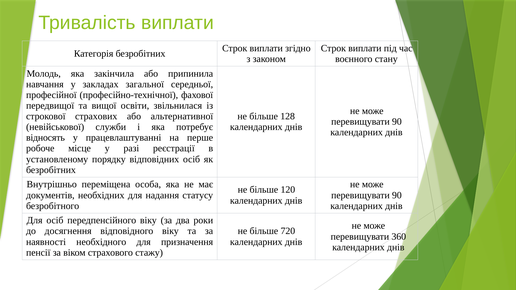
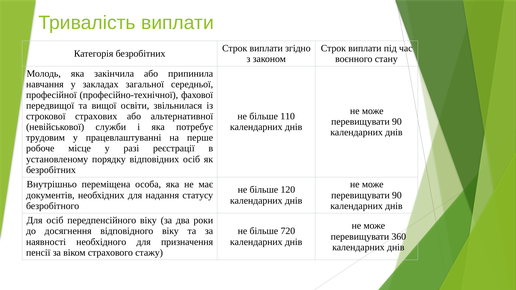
128: 128 -> 110 (288, 116)
відносять: відносять -> трудовим (45, 138)
